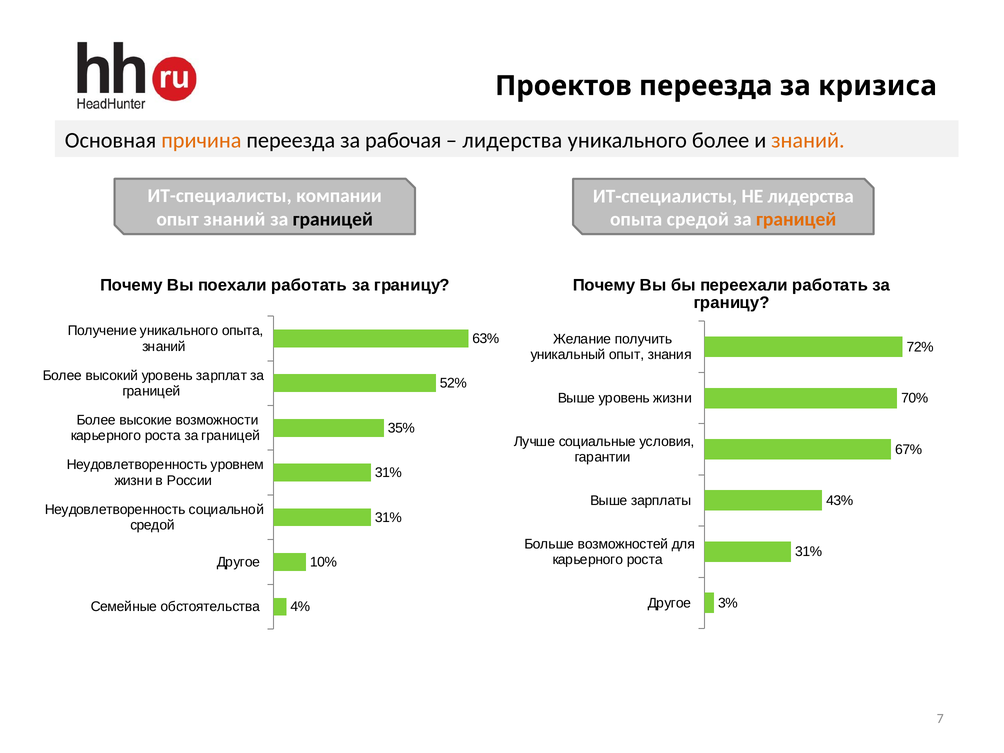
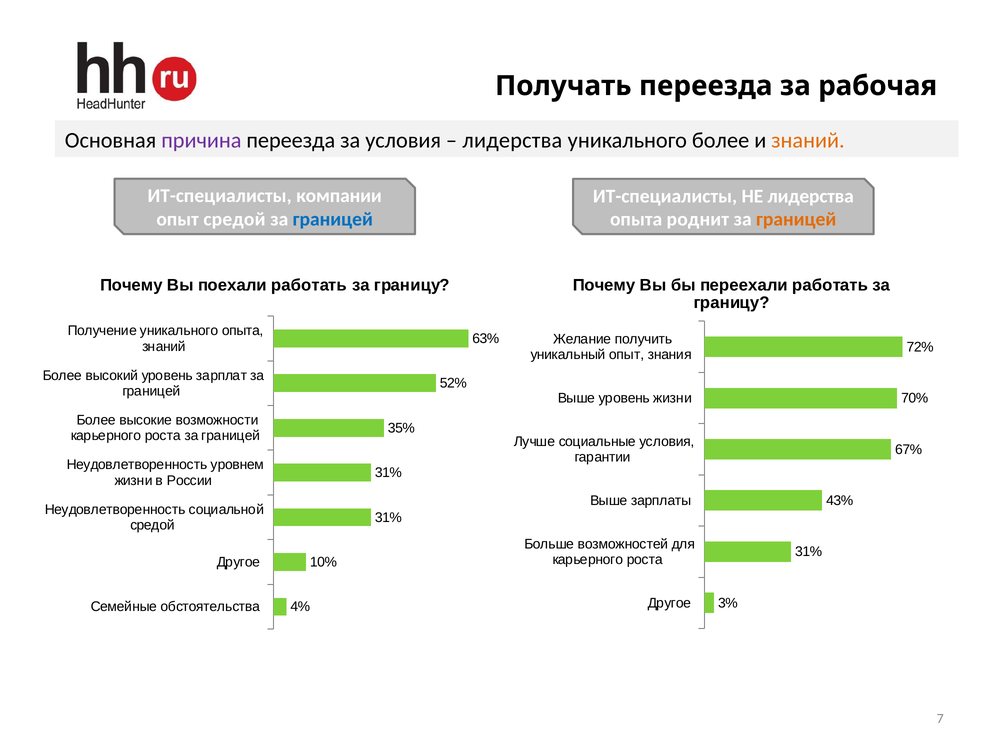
Проектов: Проектов -> Получать (563, 86)
кризиса: кризиса -> рабочая (878, 86)
причина colour: orange -> purple (201, 140)
за рабочая: рабочая -> условия (403, 140)
опыт знаний: знаний -> средой (234, 219)
границей colour: black -> blue (333, 219)
опыта средой: средой -> роднит (698, 220)
